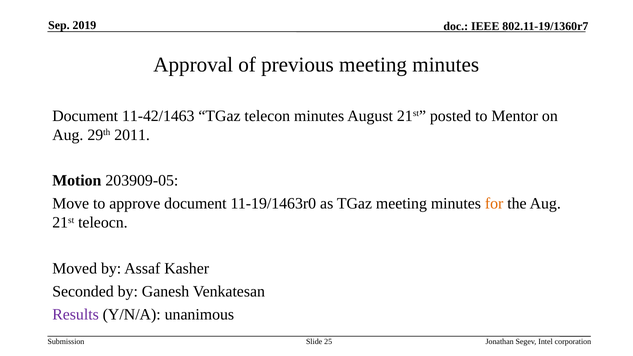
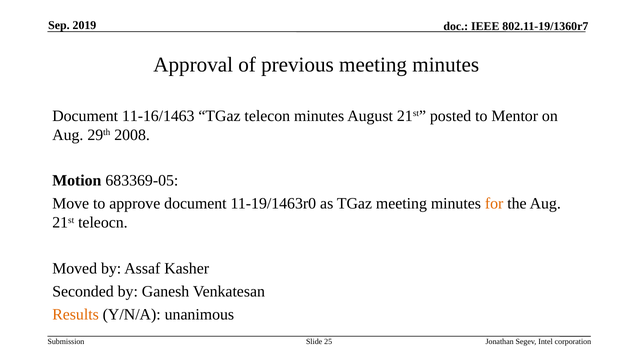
11-42/1463: 11-42/1463 -> 11-16/1463 (158, 116)
2011: 2011 -> 2008 (132, 135)
203909-05: 203909-05 -> 683369-05 (142, 181)
Results colour: purple -> orange (76, 314)
